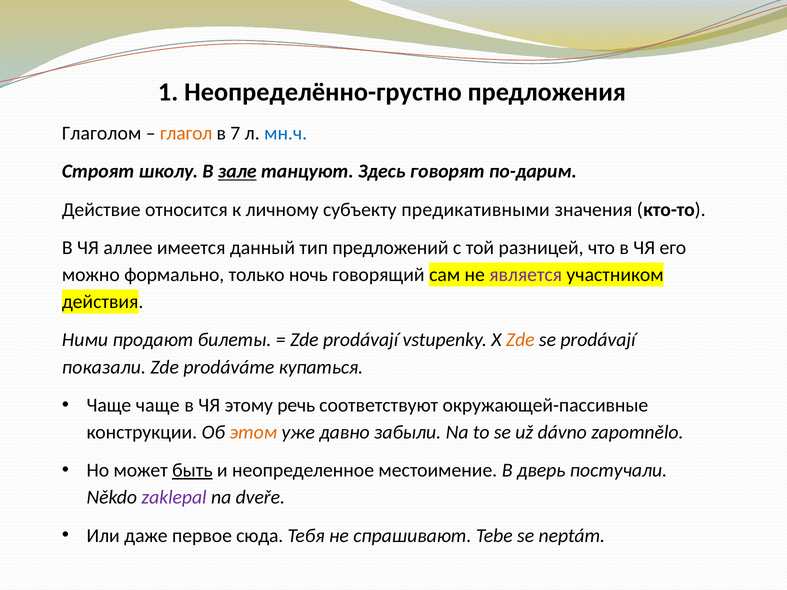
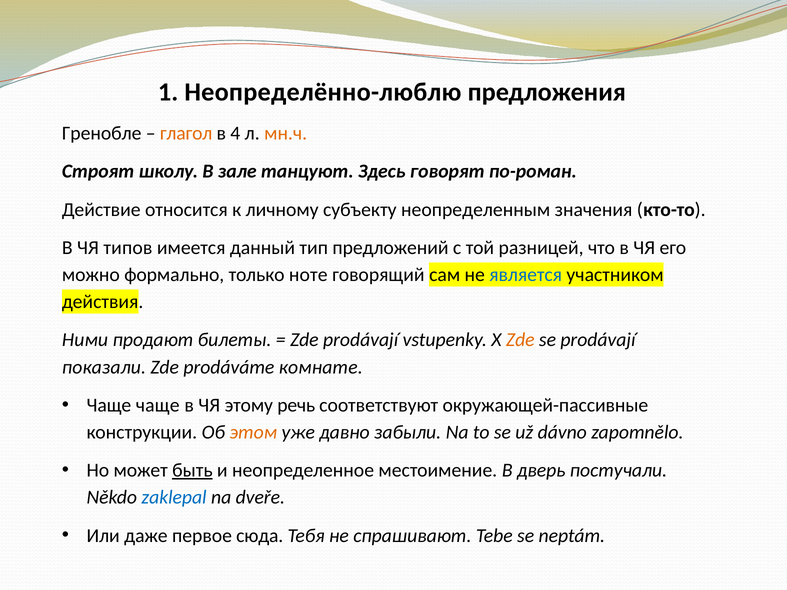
Неопределённо-грустно: Неопределённо-грустно -> Неопределённо-люблю (323, 92)
Глаголом: Глаголом -> Гренобле (102, 133)
7: 7 -> 4 (235, 133)
мн.ч colour: blue -> orange (286, 133)
зале underline: present -> none (237, 172)
по-дарим: по-дарим -> по-роман (533, 172)
предикативными: предикативными -> неопределенным (476, 210)
аллее: аллее -> типов (128, 248)
ночь: ночь -> ноте (308, 275)
является colour: purple -> blue (526, 275)
купаться: купаться -> комнате (321, 367)
zaklepal colour: purple -> blue (174, 498)
